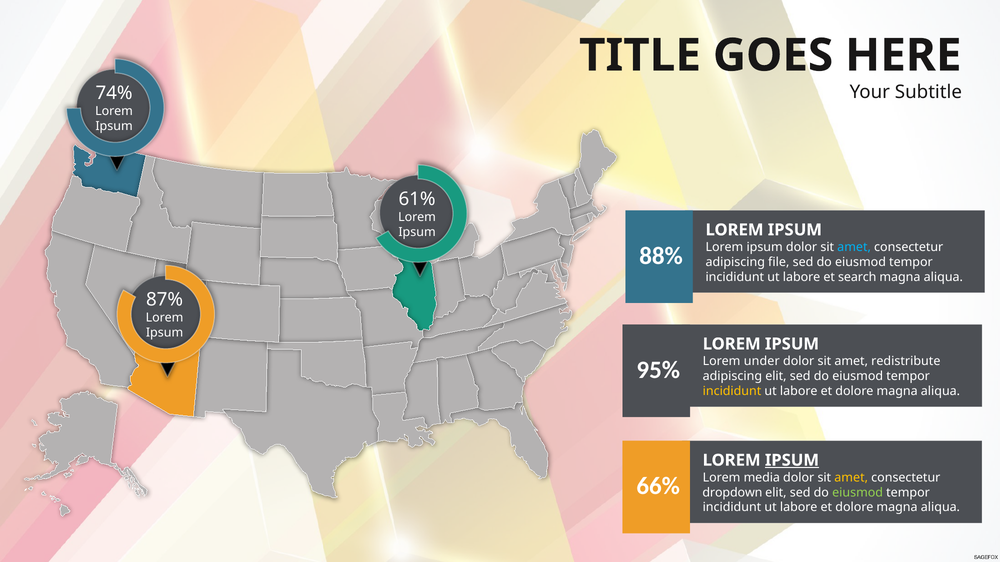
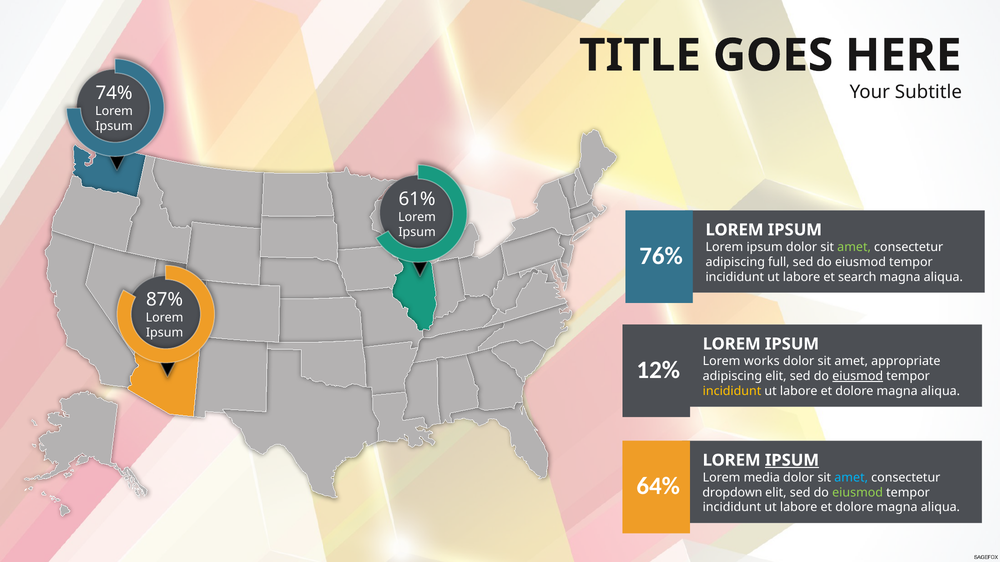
amet colour: light blue -> light green (854, 247)
88%: 88% -> 76% (661, 256)
file: file -> full (779, 262)
under: under -> works (762, 361)
redistribute: redistribute -> appropriate (906, 361)
95%: 95% -> 12% (658, 370)
eiusmod underline: none -> present (858, 376)
amet colour: yellow -> light blue (851, 478)
66%: 66% -> 64% (658, 487)
